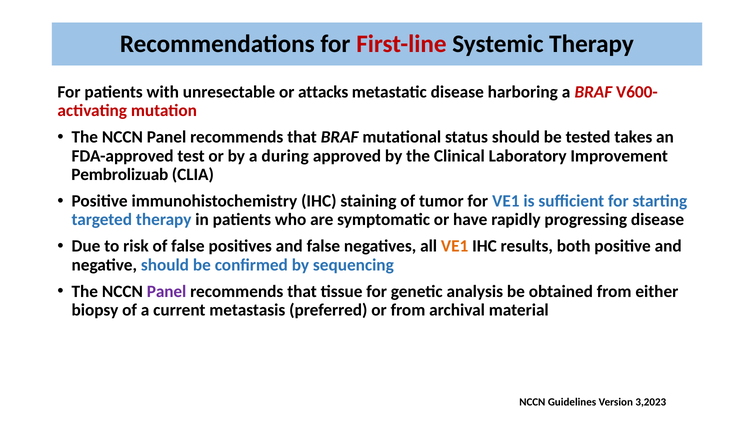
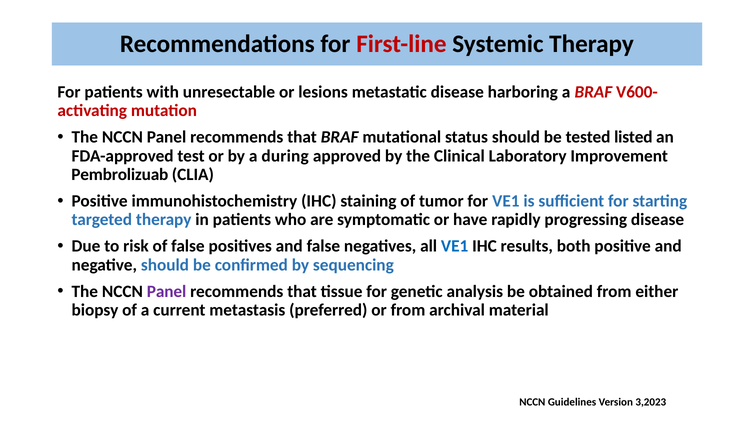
attacks: attacks -> lesions (323, 92)
takes: takes -> listed (633, 137)
VE1 colour: orange -> blue (455, 246)
